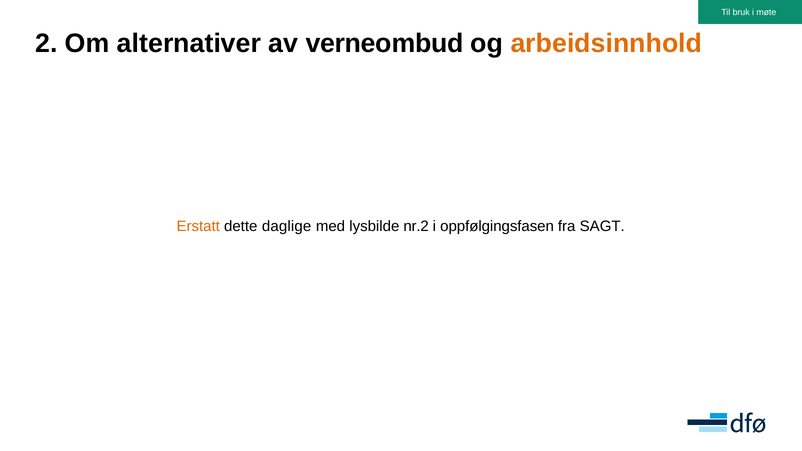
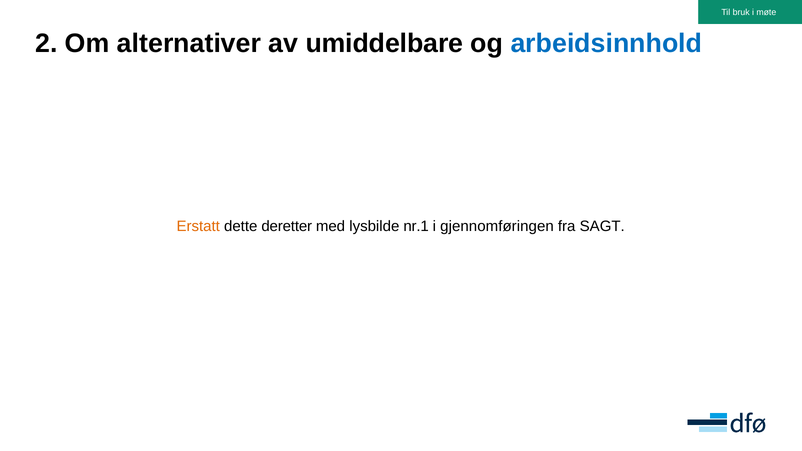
verneombud: verneombud -> umiddelbare (384, 43)
arbeidsinnhold colour: orange -> blue (606, 43)
daglige: daglige -> deretter (287, 226)
nr.2: nr.2 -> nr.1 (416, 226)
oppfølgingsfasen: oppfølgingsfasen -> gjennomføringen (497, 226)
